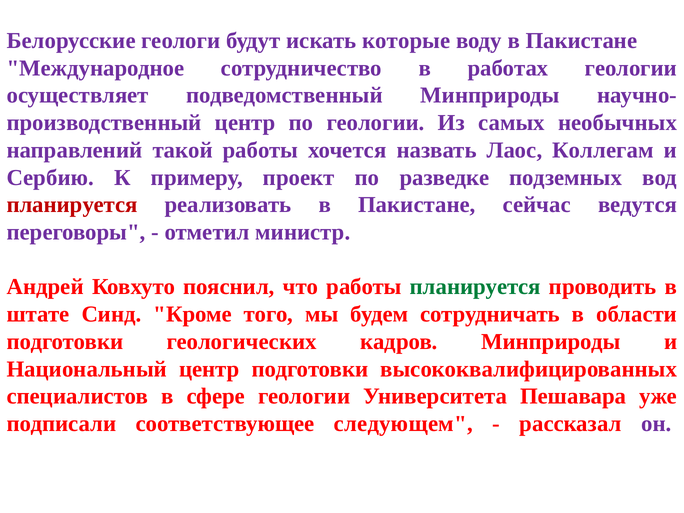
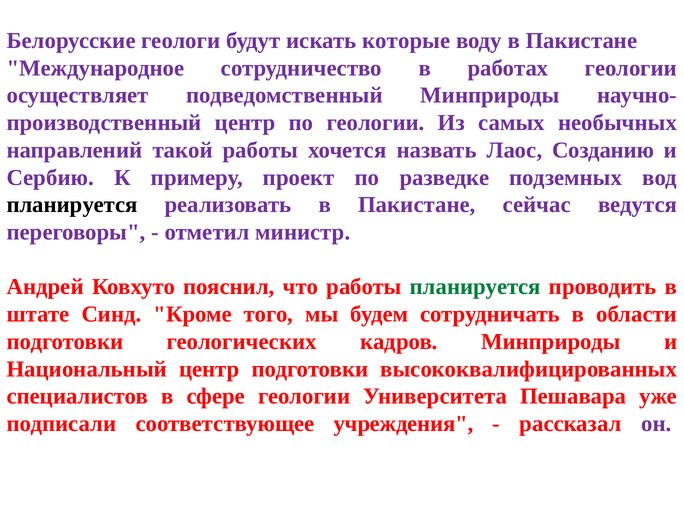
Коллегам: Коллегам -> Созданию (603, 150)
планируется colour: red -> black (72, 205)
следующем: следующем -> учреждения (404, 424)
